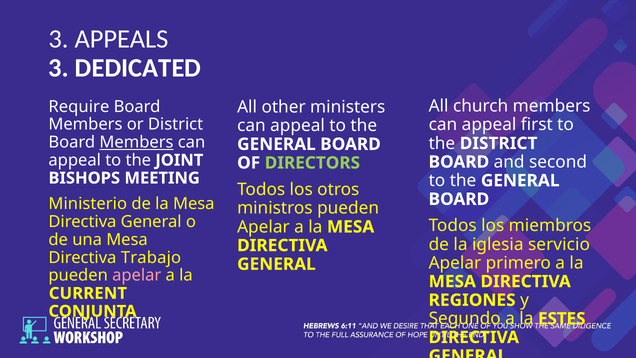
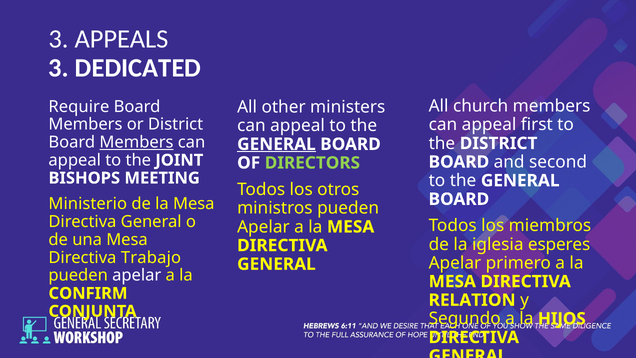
GENERAL underline: none -> present (276, 144)
servicio: servicio -> esperes (559, 244)
apelar colour: pink -> white (137, 275)
CURRENT: CURRENT -> CONFIRM (88, 293)
REGIONES: REGIONES -> RELATION (472, 300)
ESTES: ESTES -> HIJOS (562, 319)
